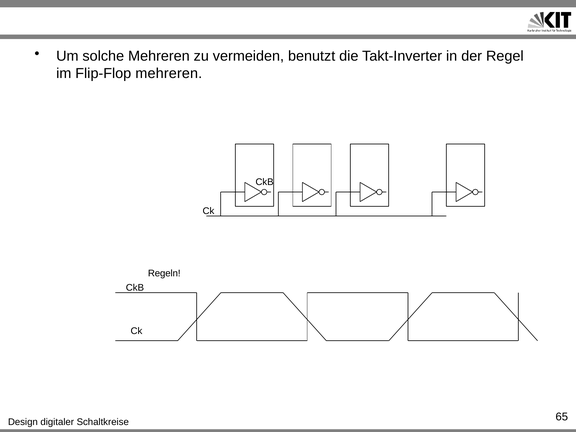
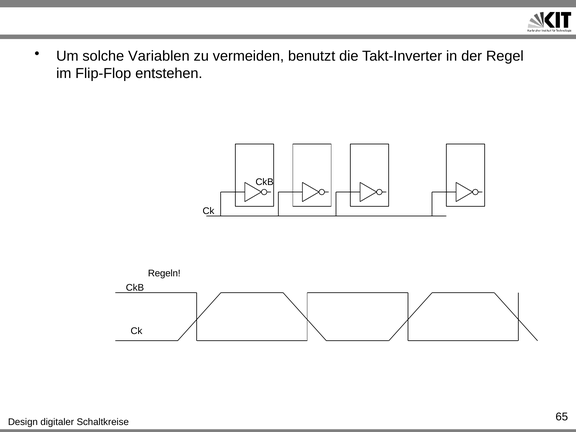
solche Mehreren: Mehreren -> Variablen (159, 56)
Flip-Flop mehreren: mehreren -> entstehen (169, 73)
